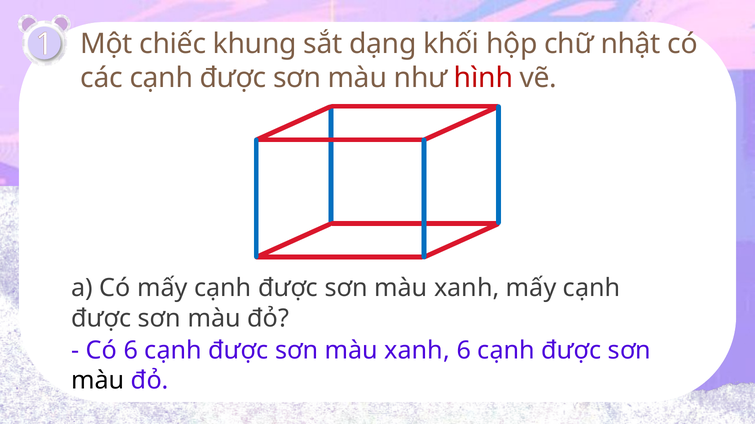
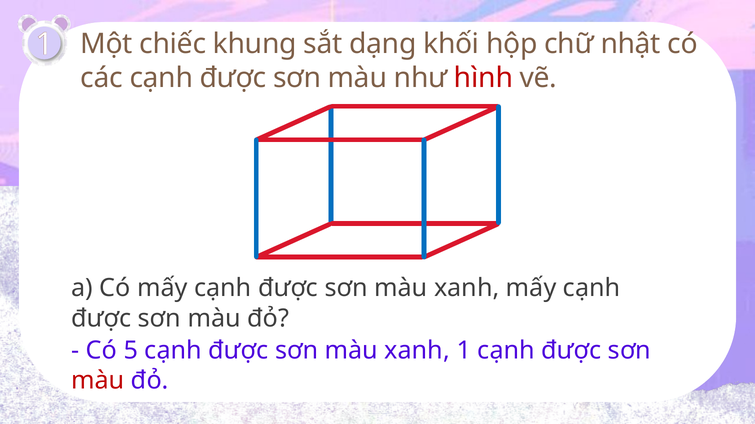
Có 6: 6 -> 5 (131, 351)
xanh 6: 6 -> 1 (464, 351)
màu colour: black -> red (98, 381)
